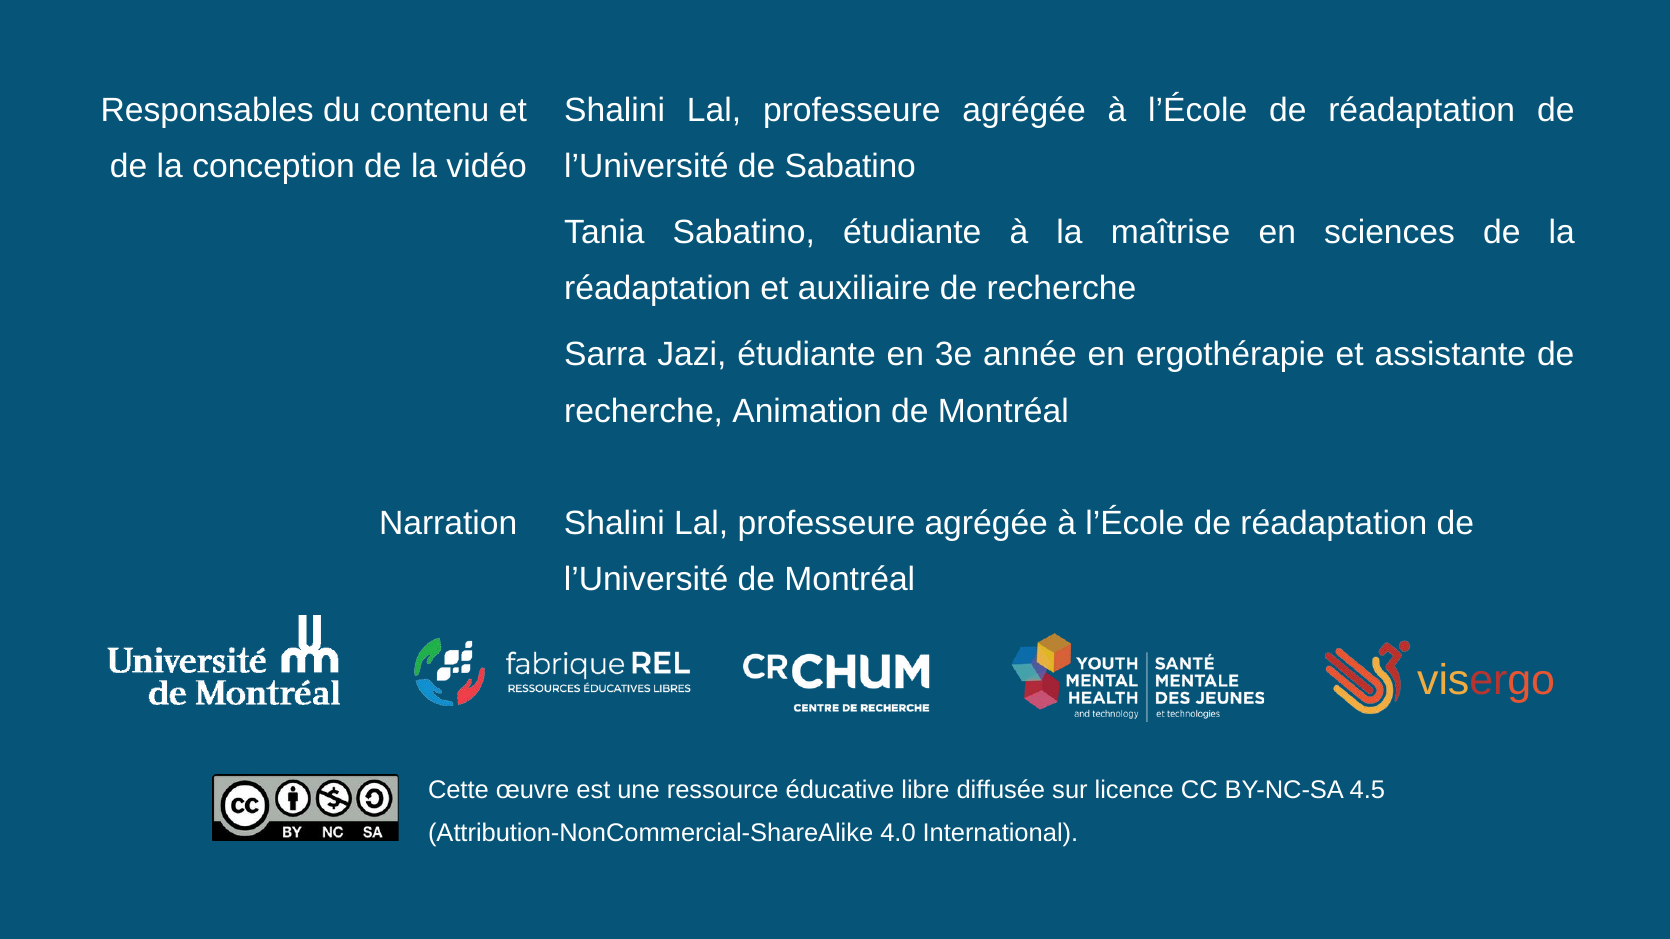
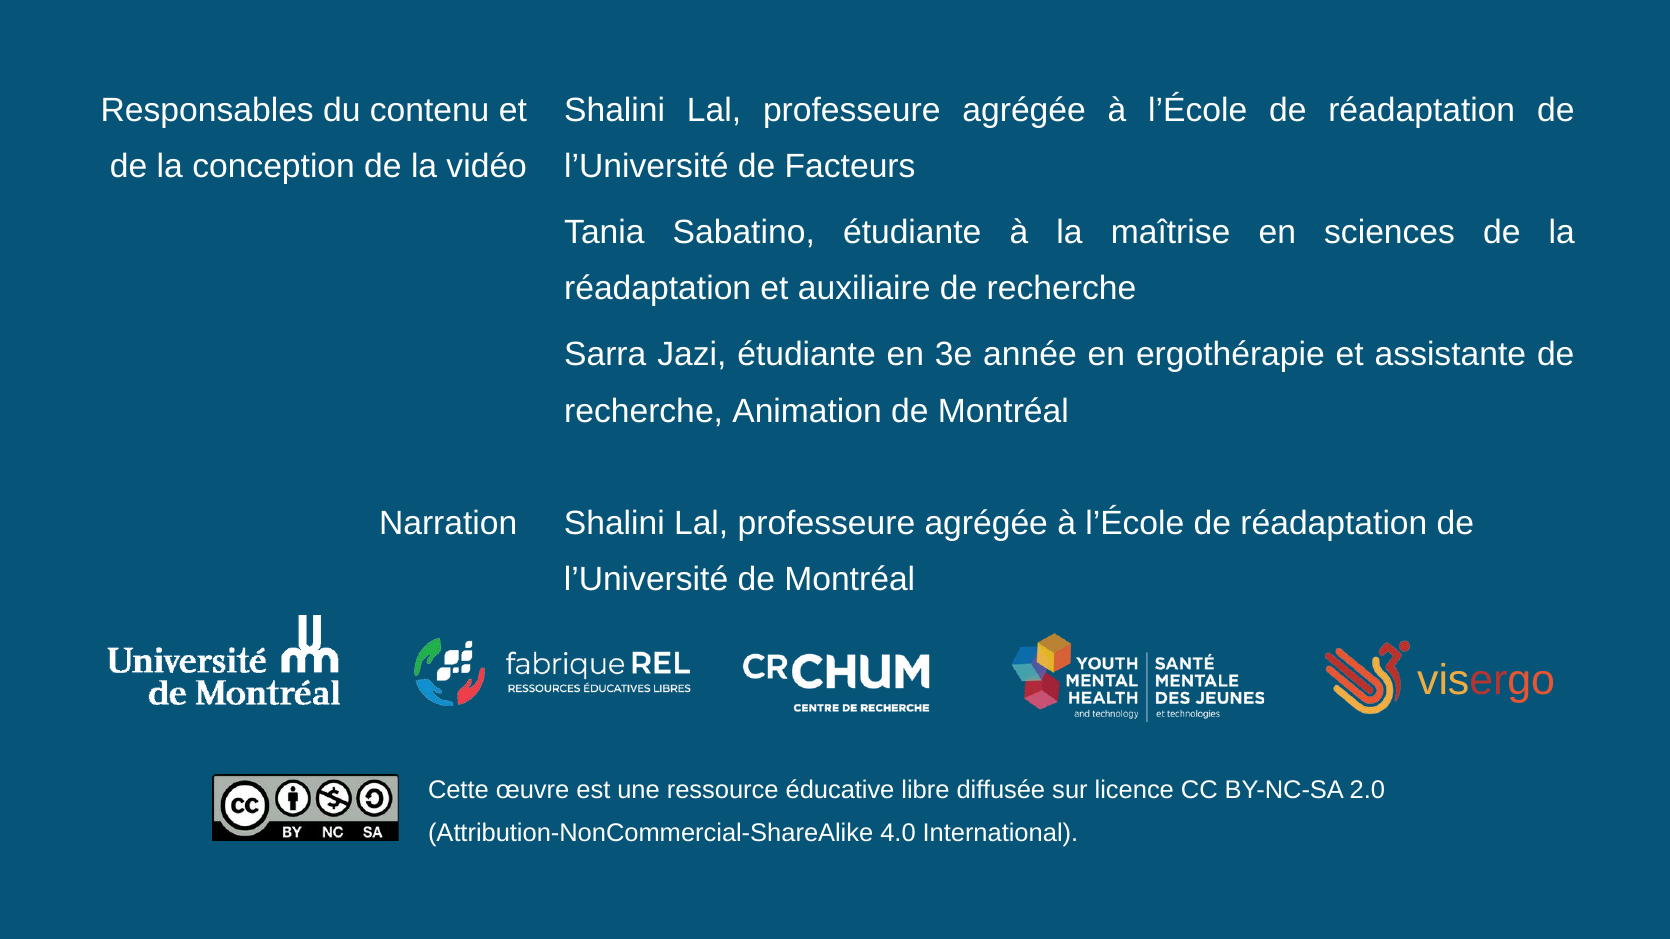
de Sabatino: Sabatino -> Facteurs (850, 166)
4.5: 4.5 -> 2.0 (1367, 791)
